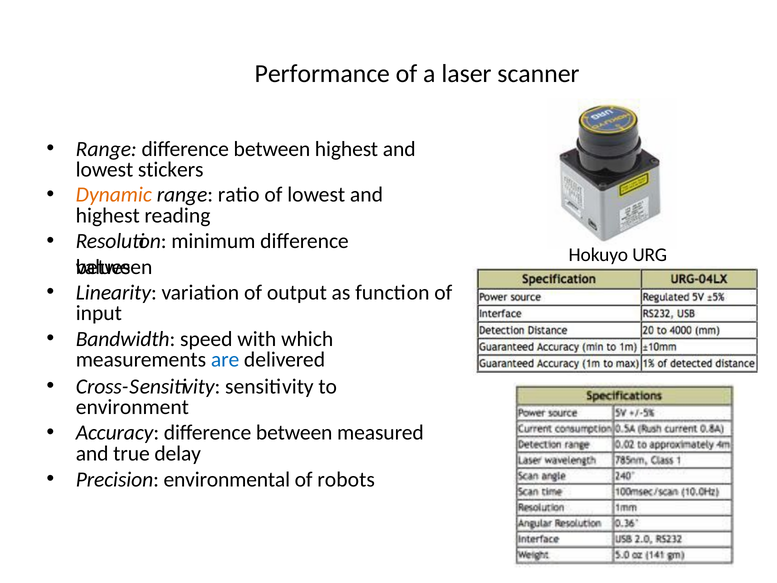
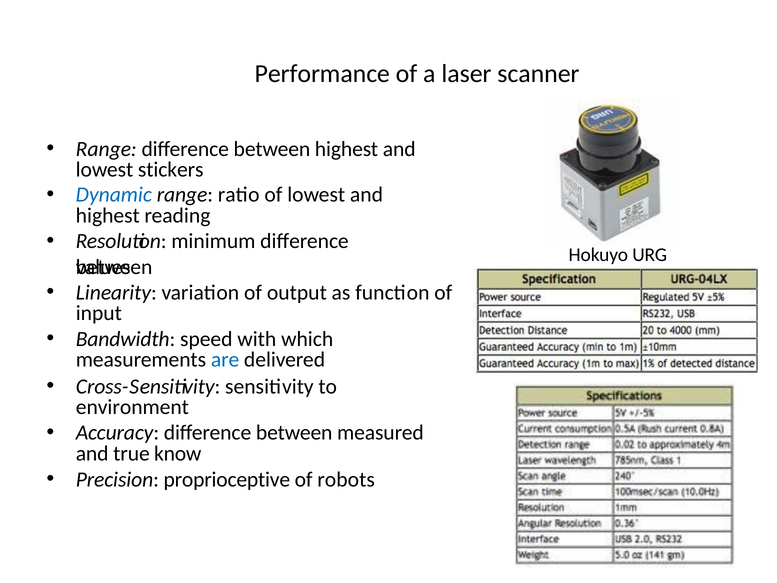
Dynamic colour: orange -> blue (114, 195)
delay: delay -> know (178, 453)
environmental: environmental -> proprioceptive (227, 479)
